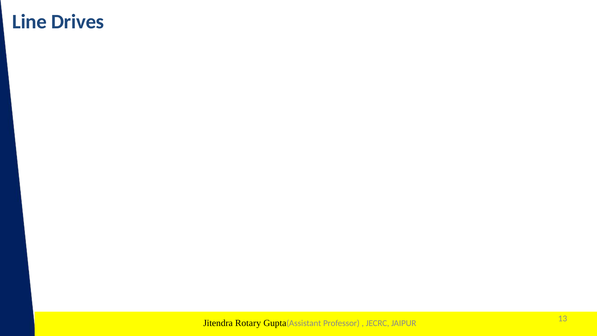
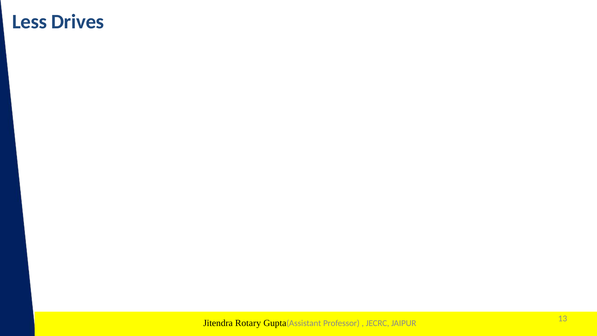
Line: Line -> Less (29, 22)
